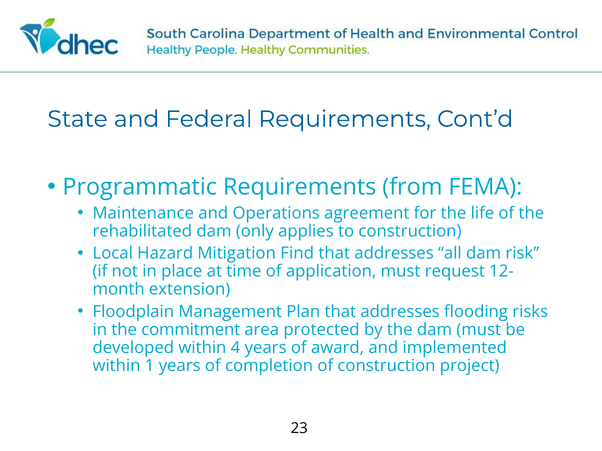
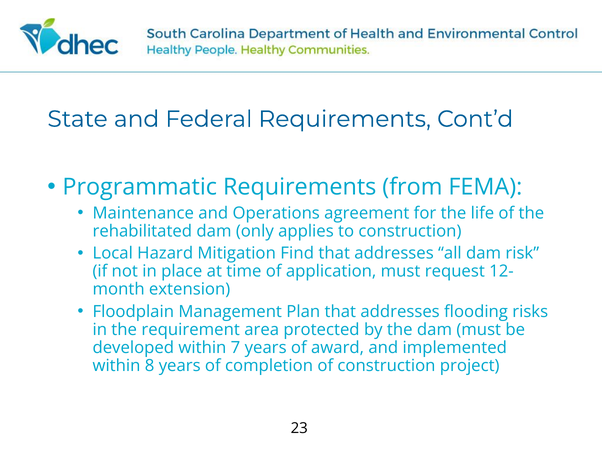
commitment: commitment -> requirement (191, 330)
4: 4 -> 7 (236, 348)
1: 1 -> 8 (150, 366)
